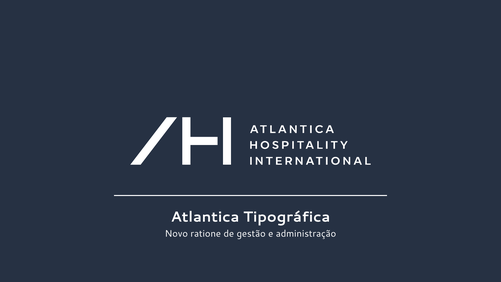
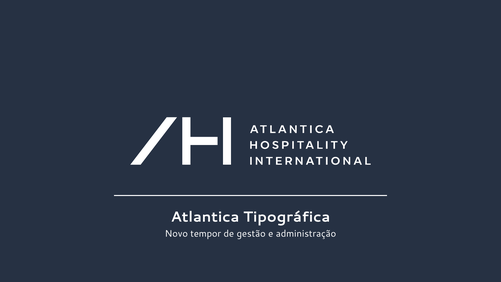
ratione: ratione -> tempor (206, 234)
